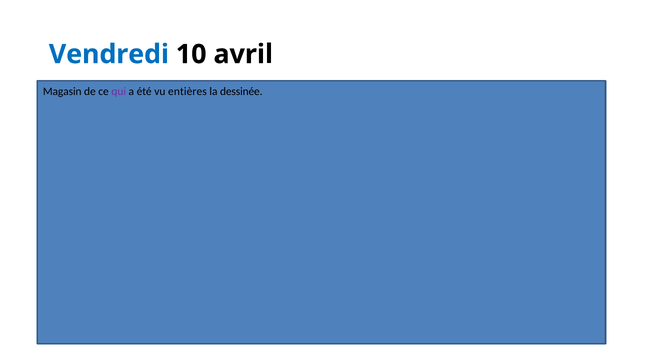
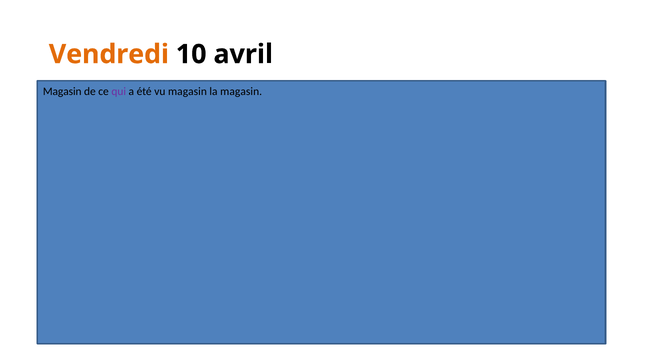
Vendredi colour: blue -> orange (109, 54)
vu entières: entières -> magasin (187, 91)
la dessinée: dessinée -> magasin (241, 91)
